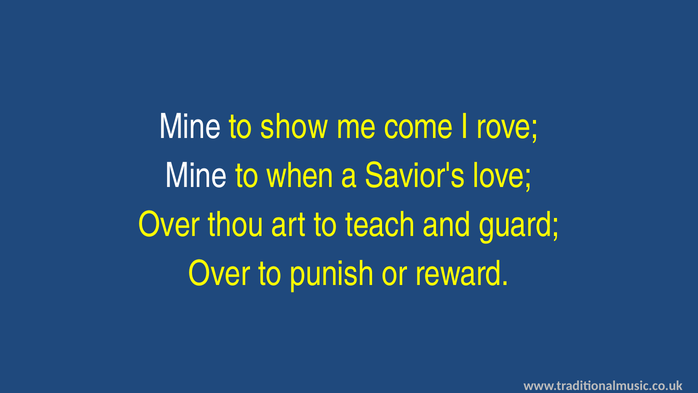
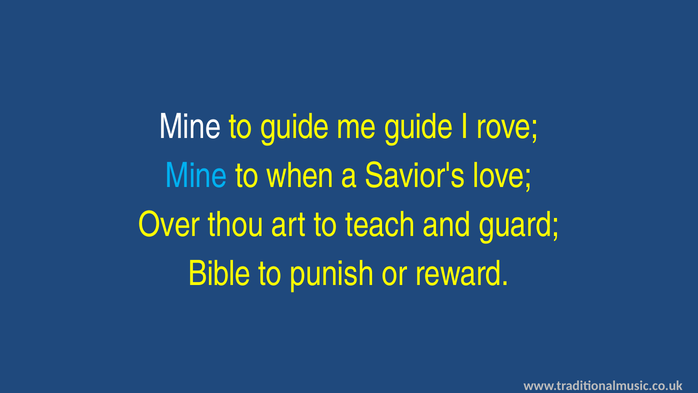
to show: show -> guide (295, 127)
me come: come -> guide (419, 127)
Mine colour: white -> light blue (196, 176)
Over: Over -> Bible (220, 273)
